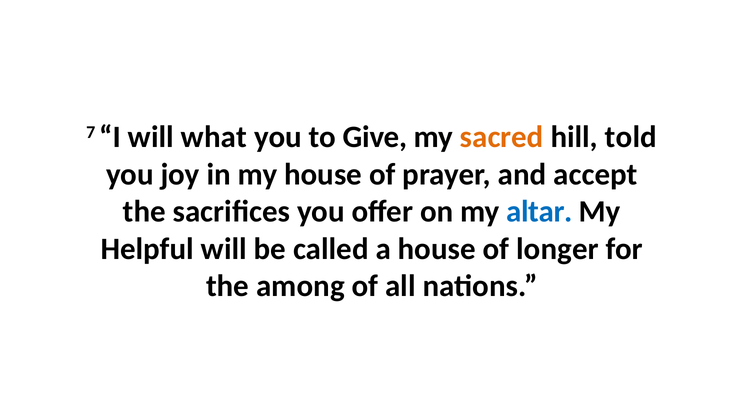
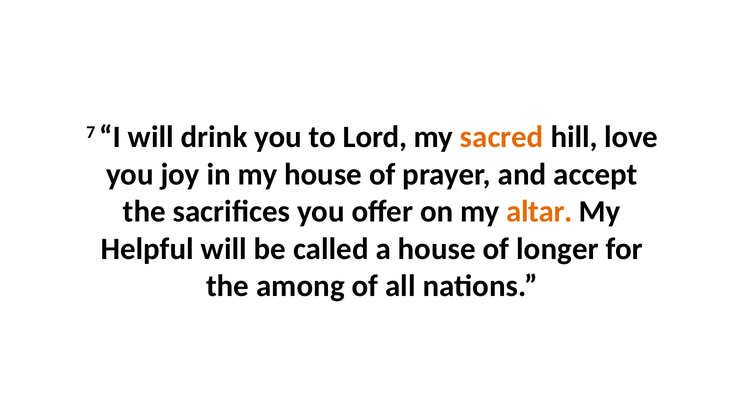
what: what -> drink (214, 137)
Give: Give -> Lord (375, 137)
told: told -> love (631, 137)
altar colour: blue -> orange (539, 211)
